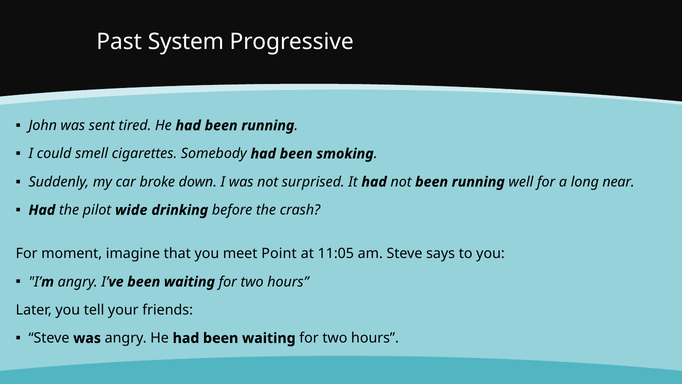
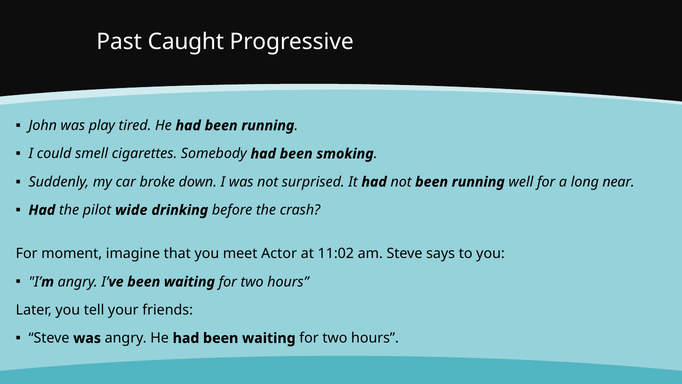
System: System -> Caught (186, 42)
sent: sent -> play (102, 125)
Point: Point -> Actor (279, 253)
11:05: 11:05 -> 11:02 (336, 253)
